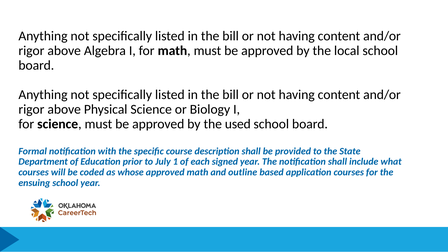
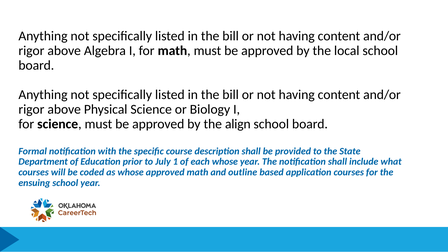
used: used -> align (238, 124)
each signed: signed -> whose (225, 162)
